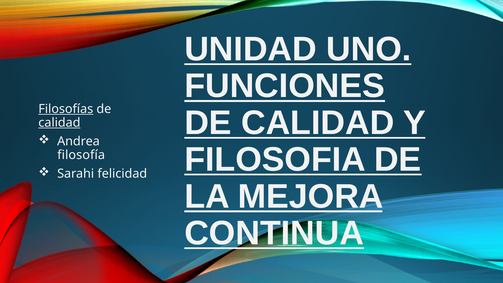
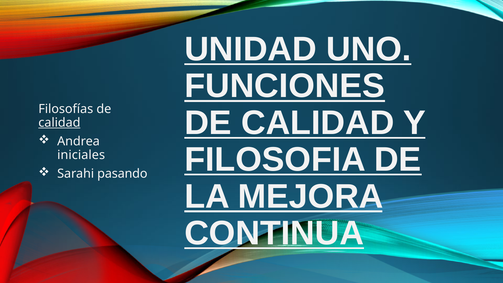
Filosofías underline: present -> none (66, 109)
filosofía: filosofía -> iniciales (81, 155)
felicidad: felicidad -> pasando (122, 174)
